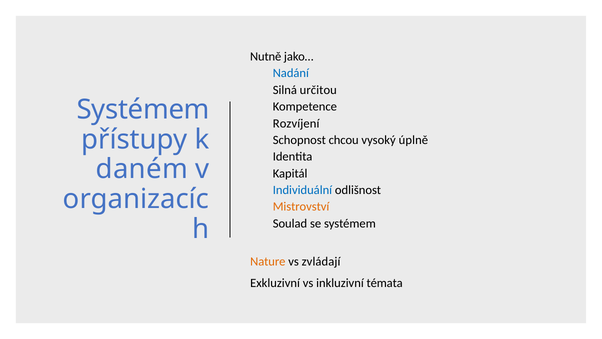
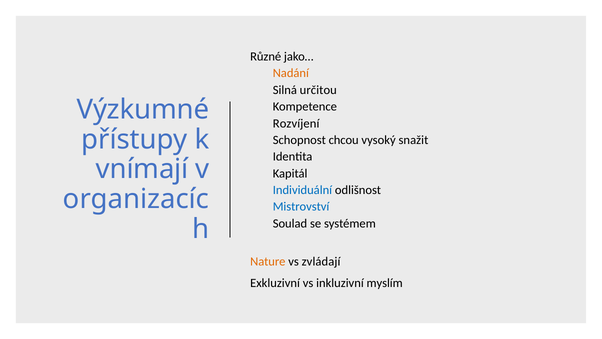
Nutně: Nutně -> Různé (266, 57)
Nadání colour: blue -> orange (291, 73)
Systémem: Systémem -> Výzkumné (143, 109)
úplně: úplně -> snažit (413, 140)
daném: daném -> vnímají (142, 169)
Mistrovství colour: orange -> blue (301, 207)
témata: témata -> myslím (385, 283)
